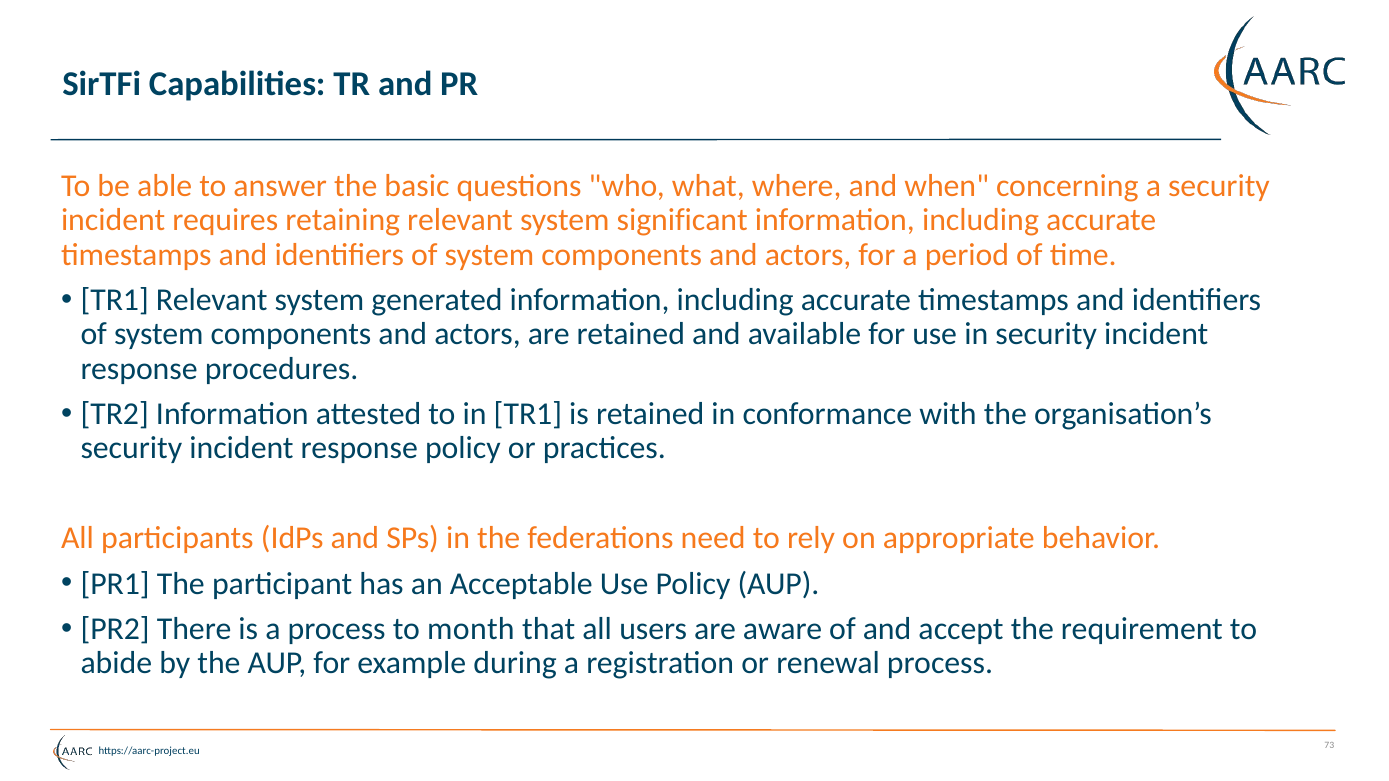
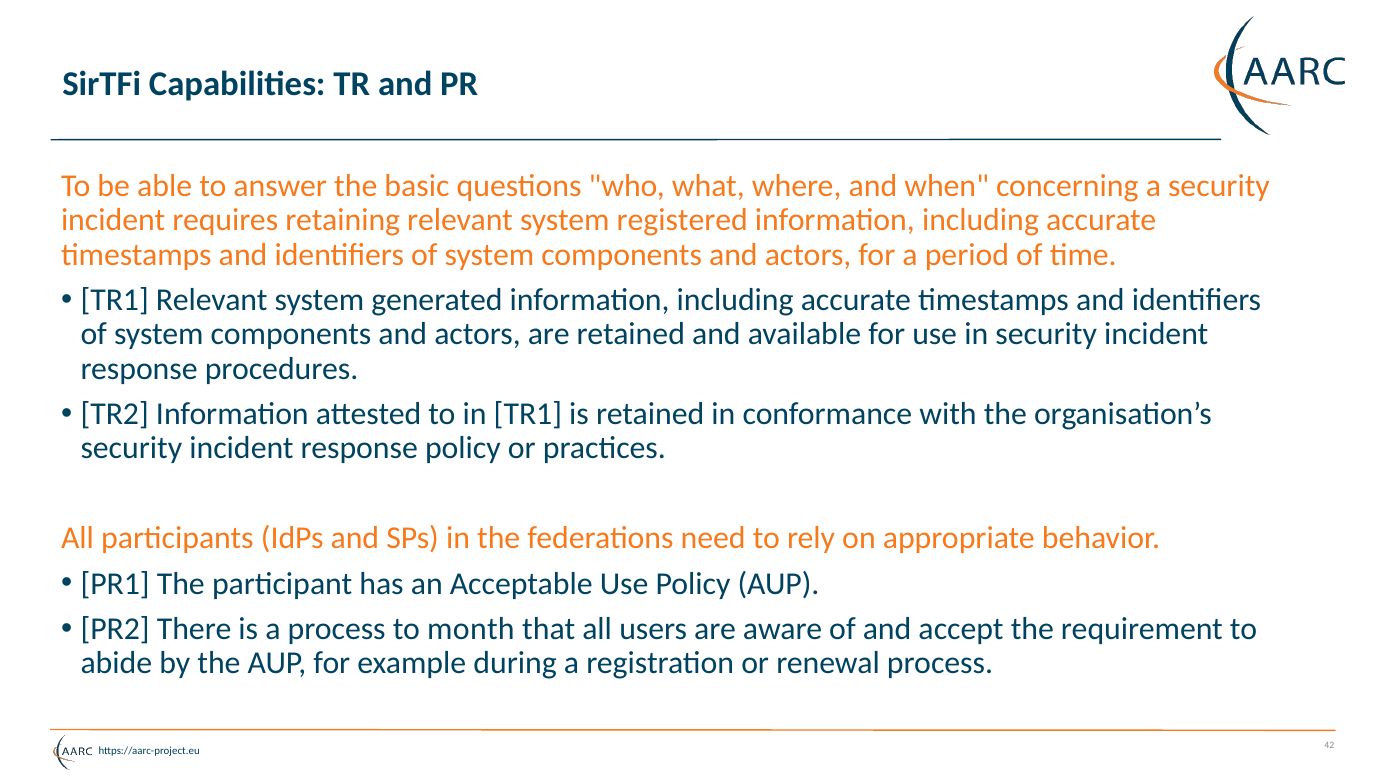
significant: significant -> registered (682, 220)
73: 73 -> 42 (1329, 746)
